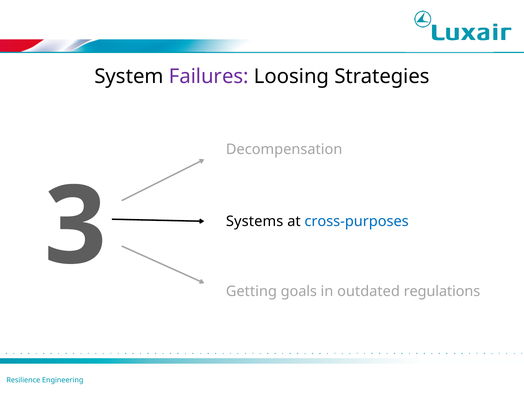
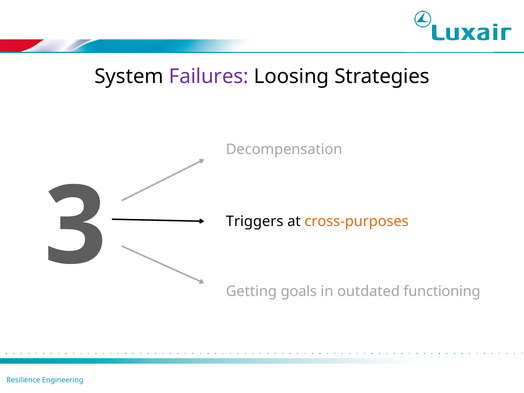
Systems: Systems -> Triggers (255, 221)
cross-purposes colour: blue -> orange (357, 221)
regulations: regulations -> functioning (442, 291)
